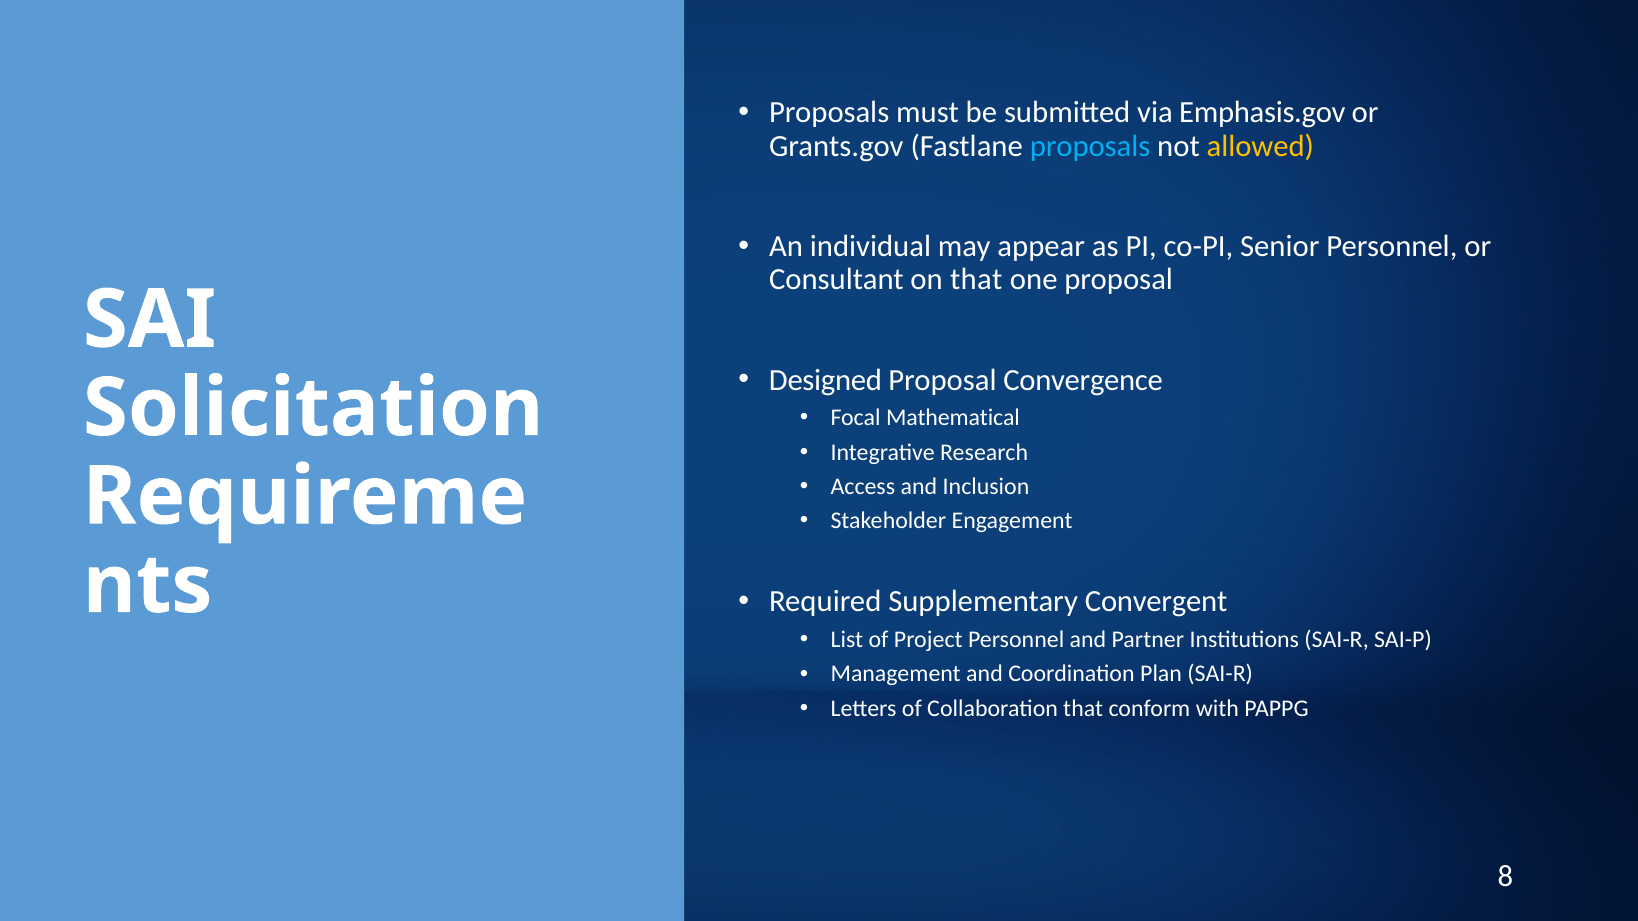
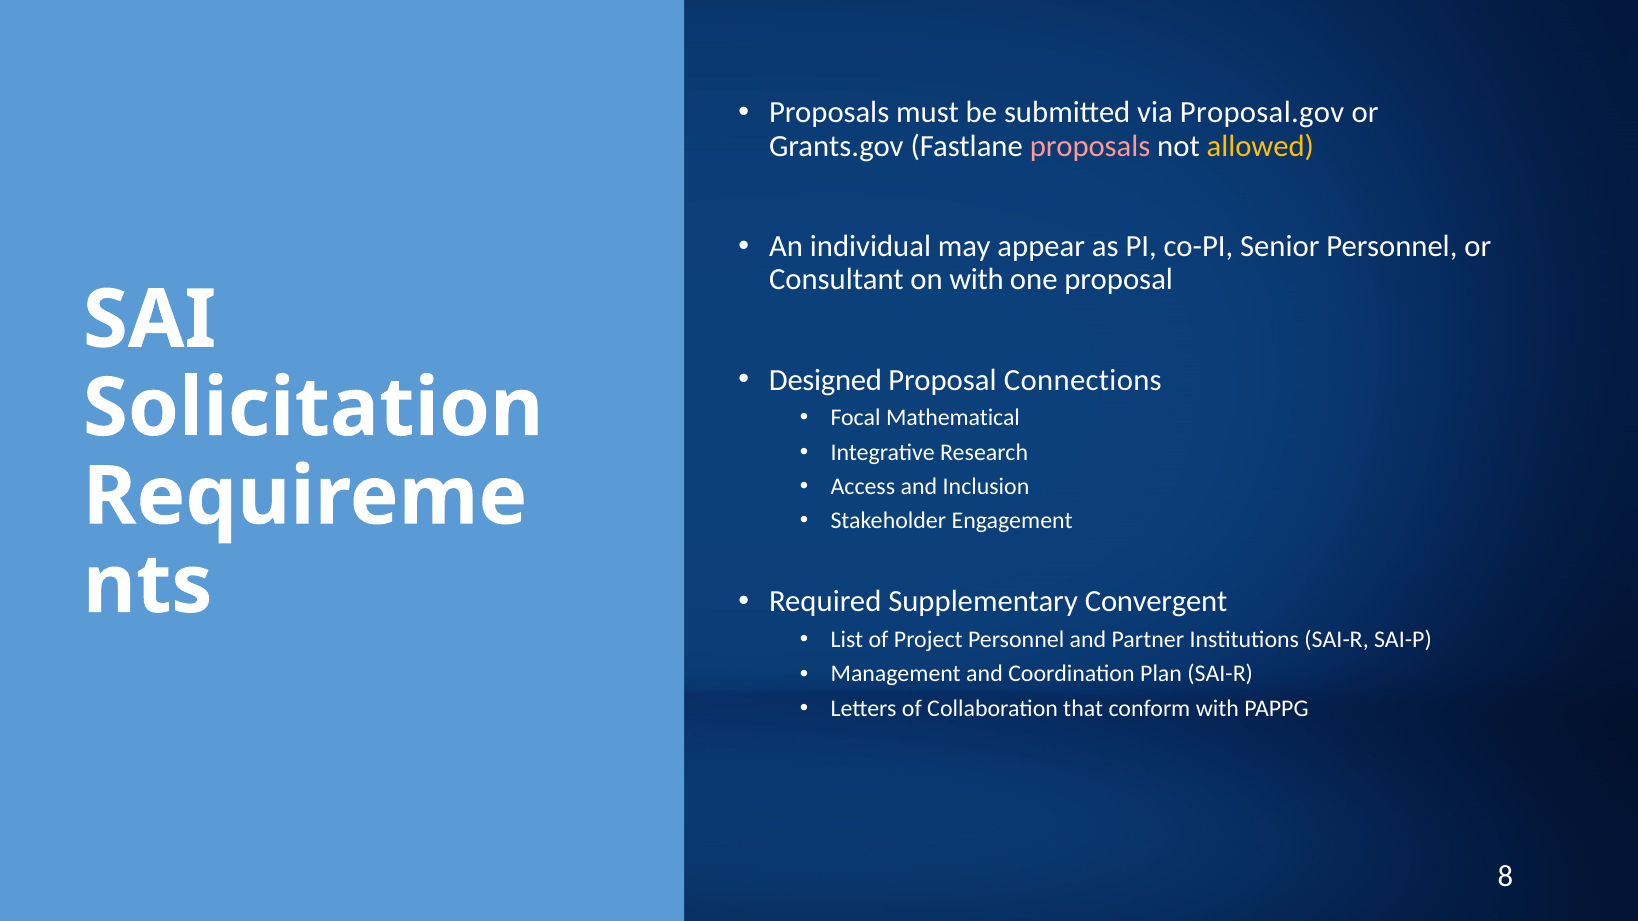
Emphasis.gov: Emphasis.gov -> Proposal.gov (1262, 113)
proposals colour: light blue -> pink (1090, 146)
on that: that -> with (976, 280)
Convergence: Convergence -> Connections (1083, 380)
